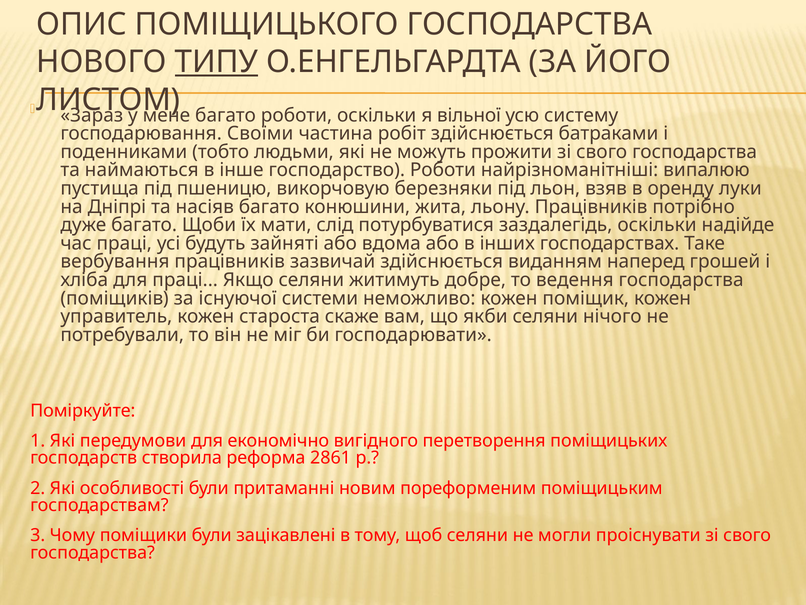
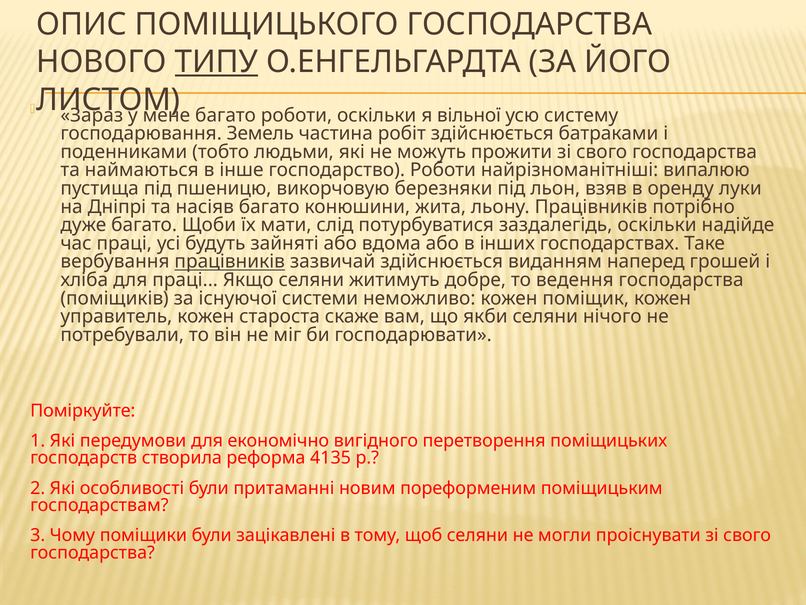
Своїми: Своїми -> Земель (260, 133)
працівників underline: none -> present (230, 261)
2861: 2861 -> 4135 (331, 458)
